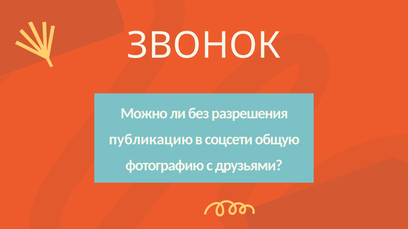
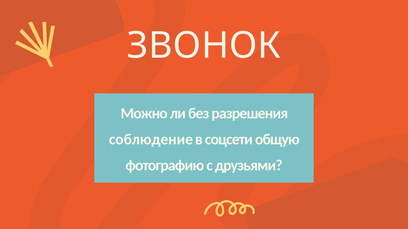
публикацию: публикацию -> соблюдение (151, 140)
